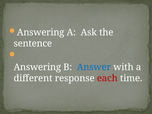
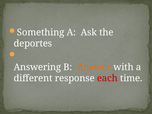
Answering: Answering -> Something (41, 32)
sentence: sentence -> deportes (33, 43)
Answer colour: blue -> orange (94, 67)
